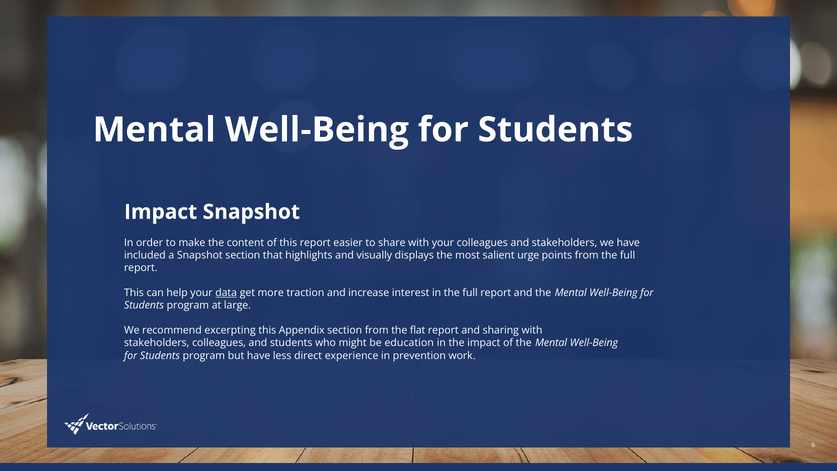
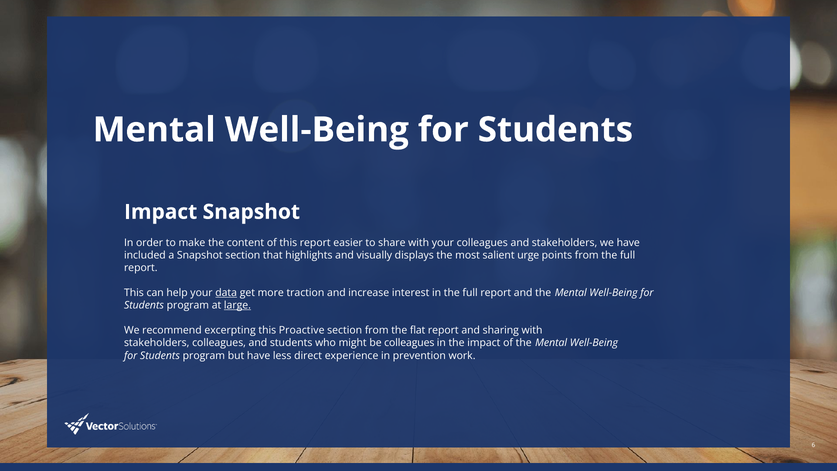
large underline: none -> present (237, 305)
Appendix: Appendix -> Proactive (302, 330)
be education: education -> colleagues (409, 343)
